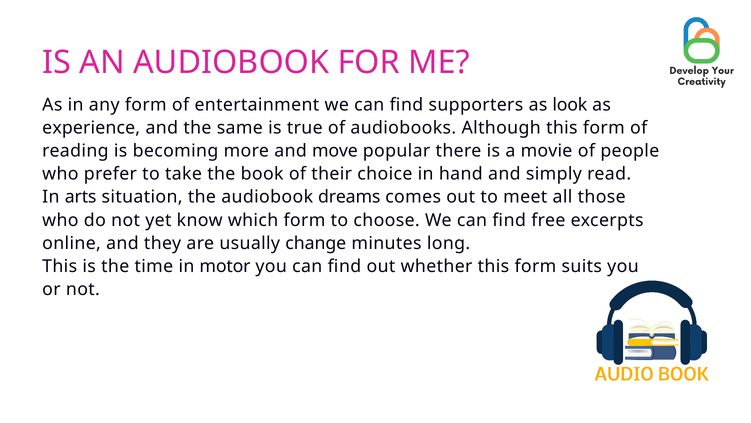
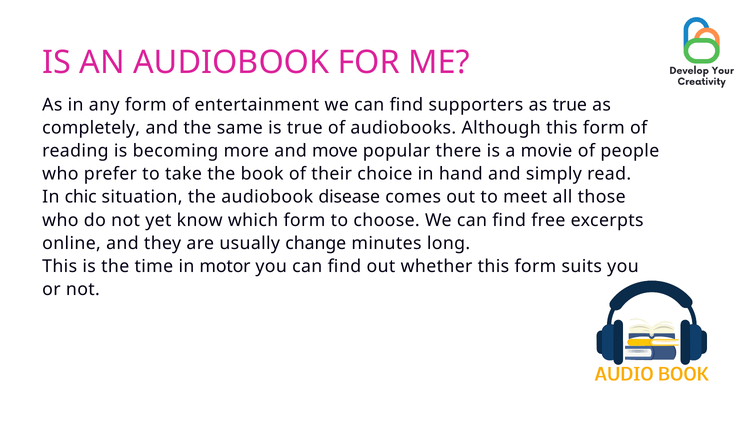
as look: look -> true (570, 105)
experience: experience -> completely (91, 128)
arts: arts -> chic (81, 197)
dreams: dreams -> disease (349, 197)
